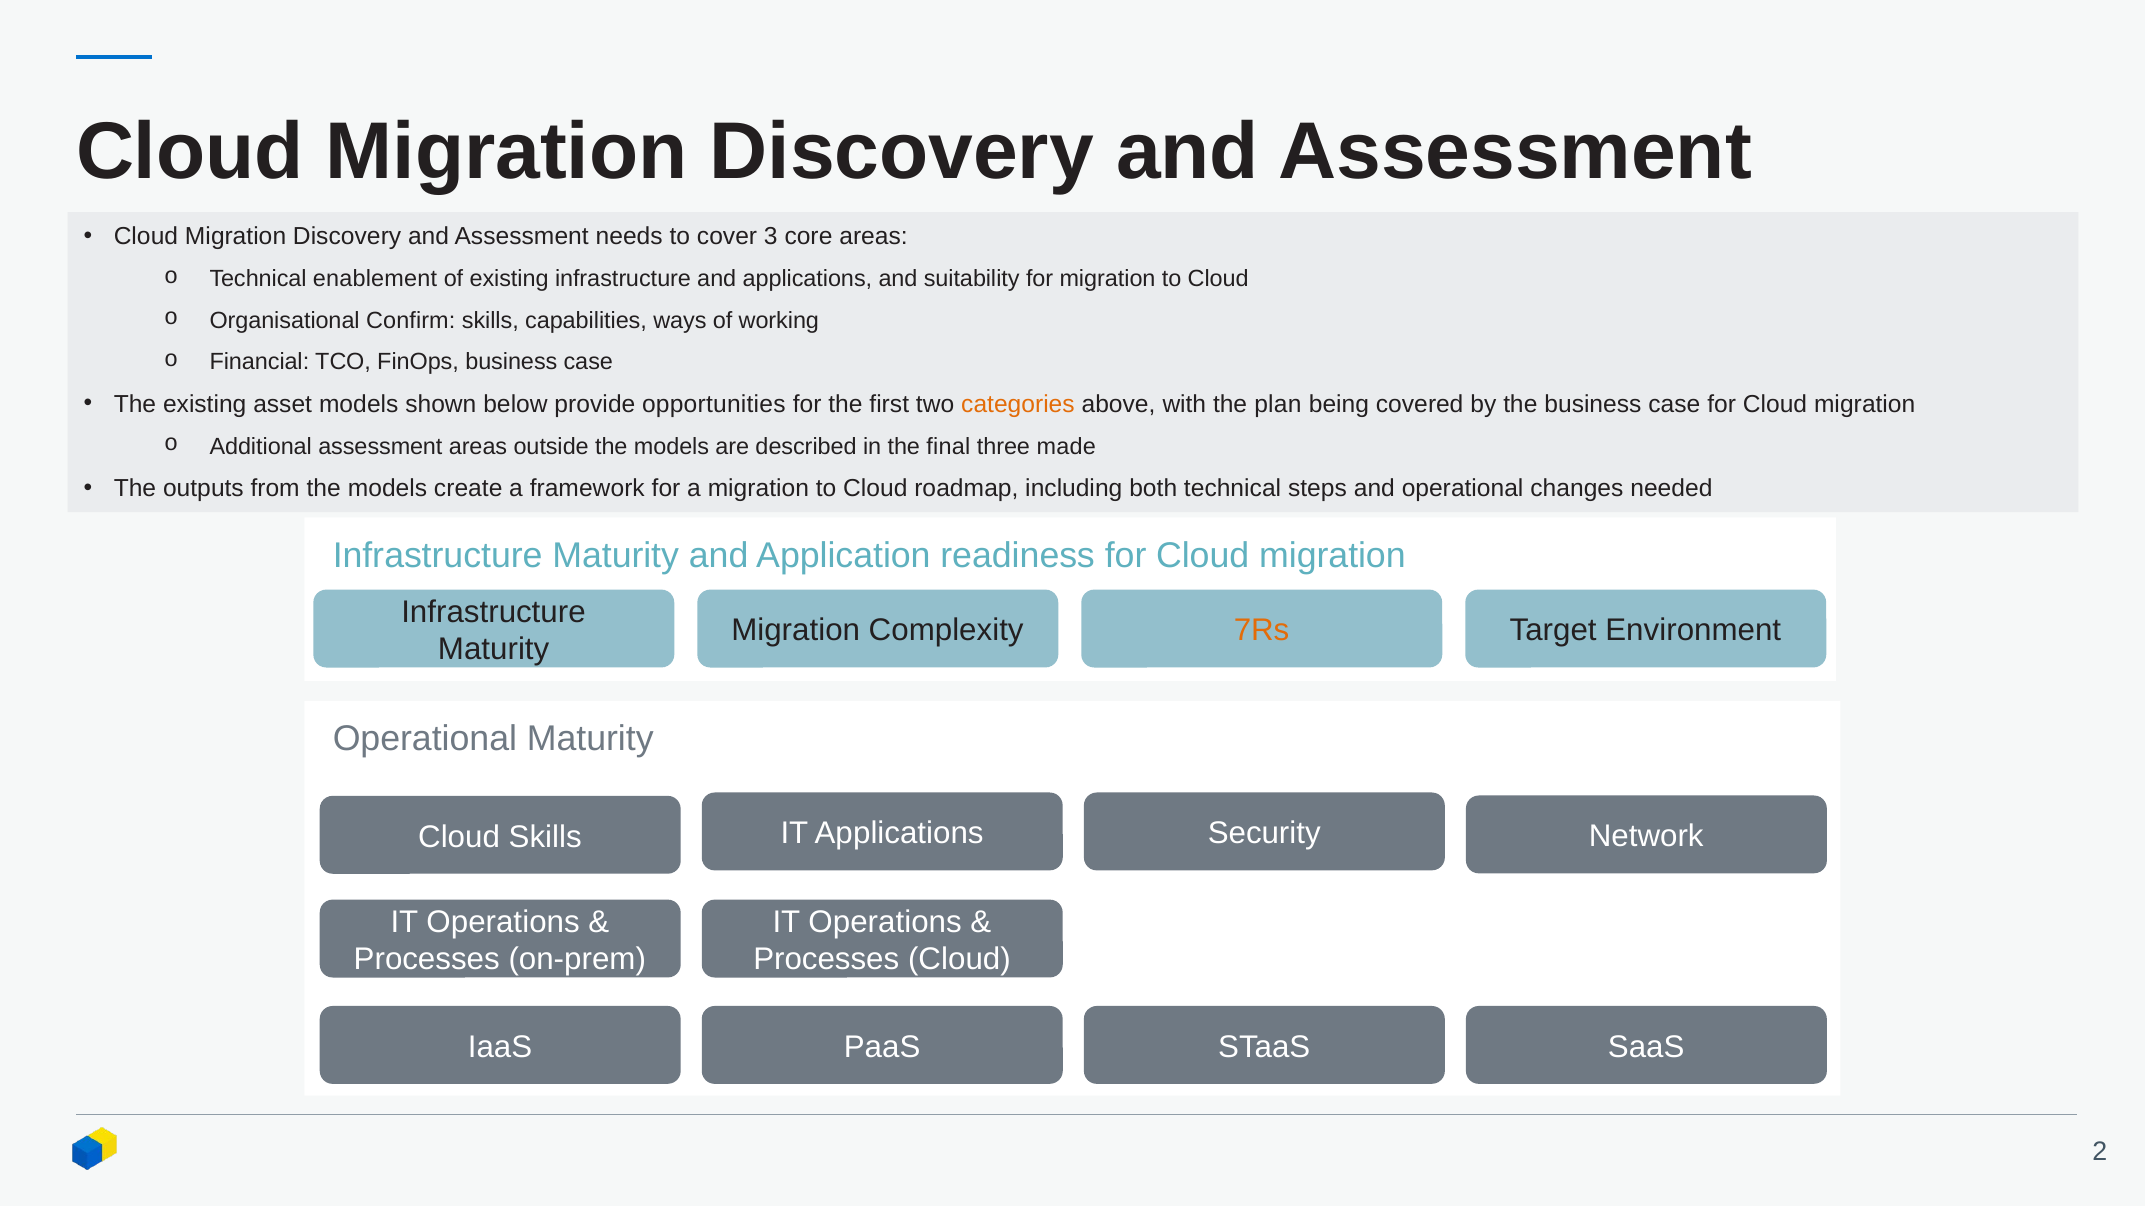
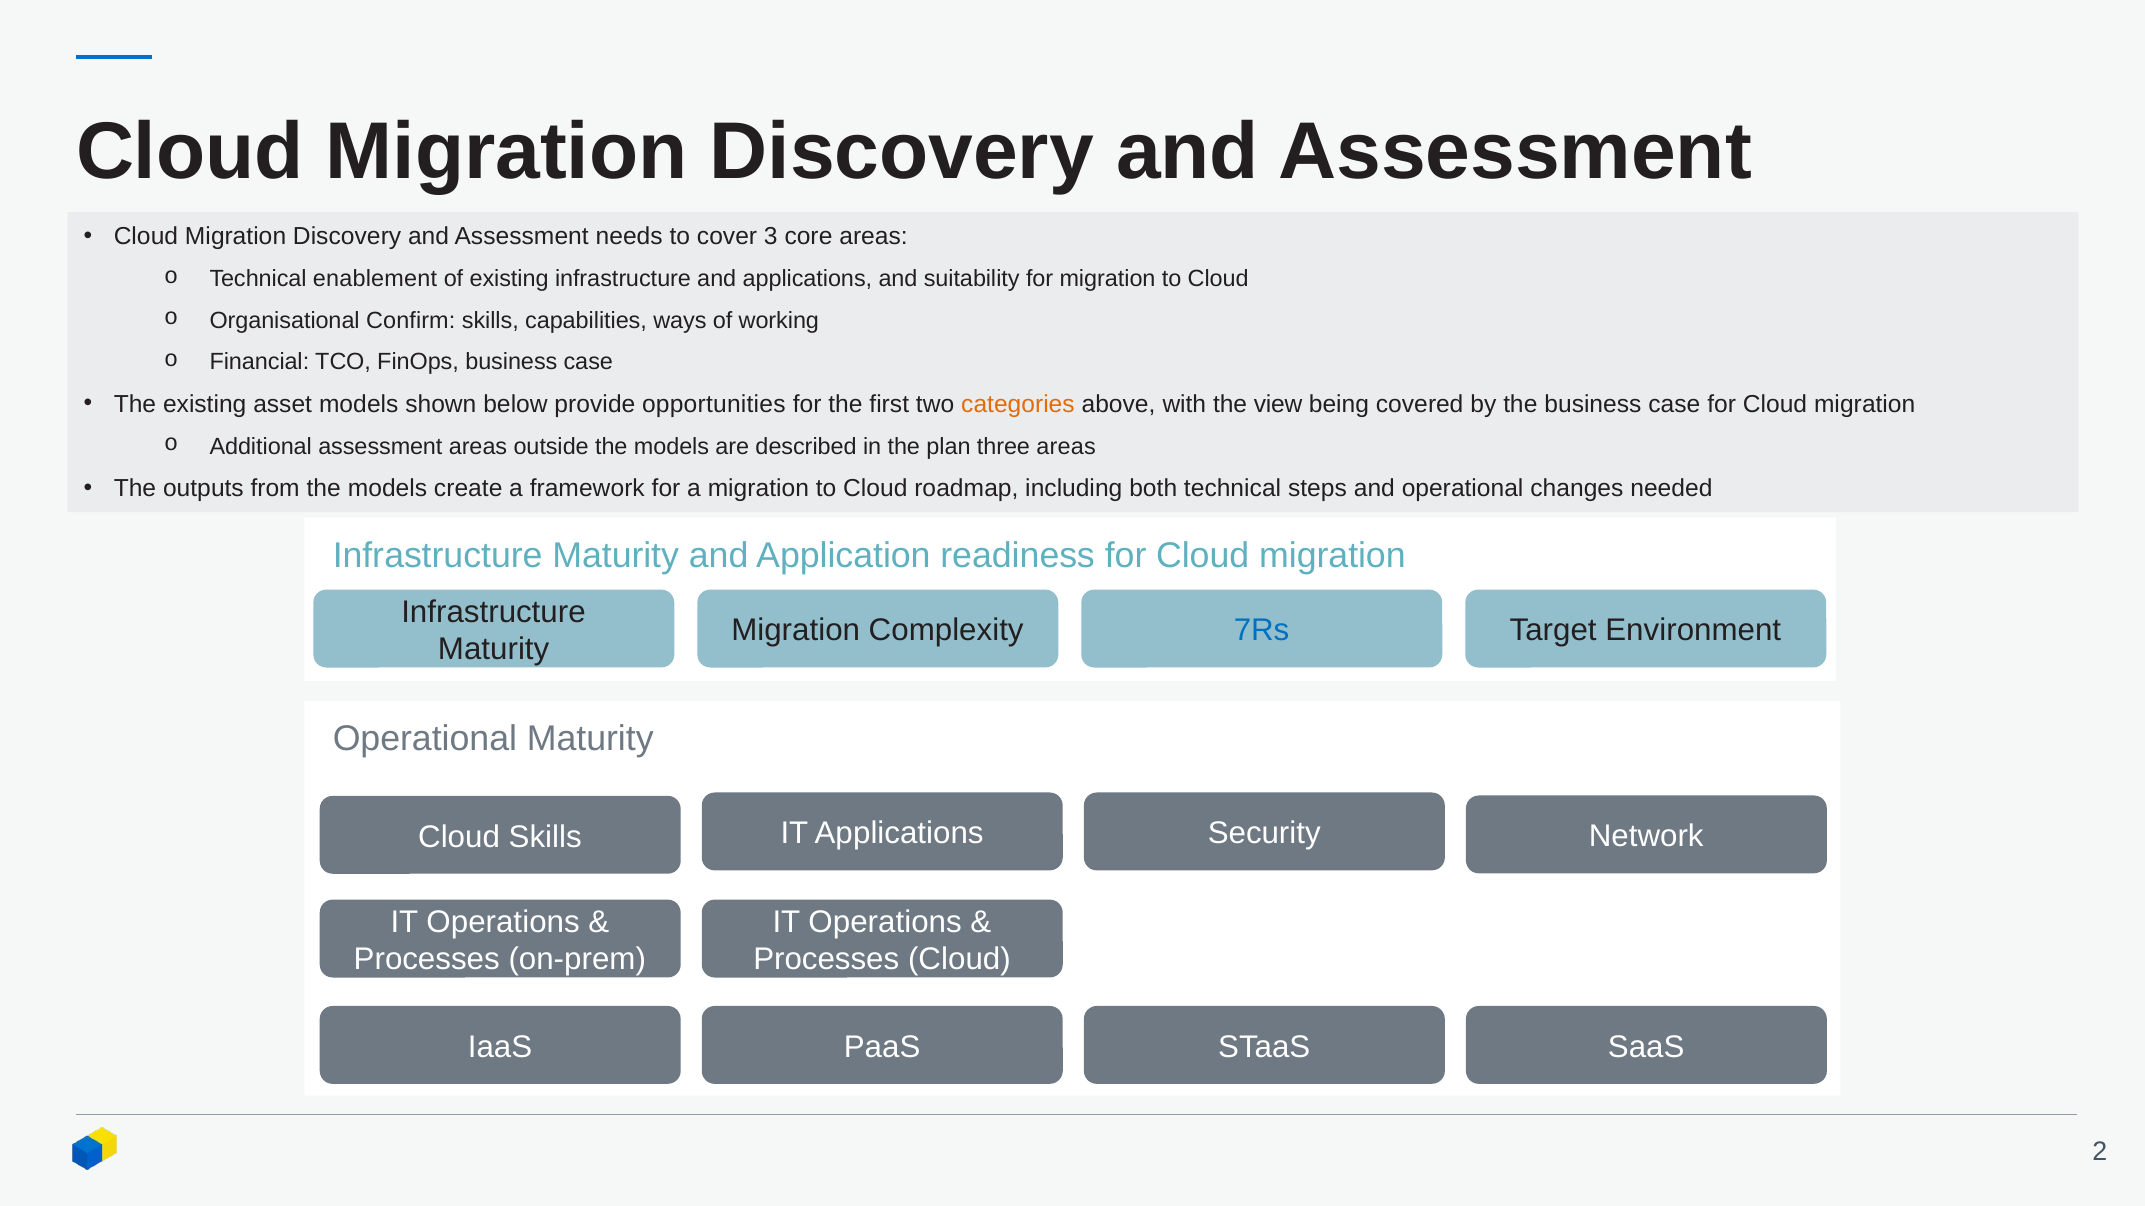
plan: plan -> view (1278, 404)
final: final -> plan (949, 447)
three made: made -> areas (1066, 447)
7Rs colour: orange -> blue (1262, 631)
